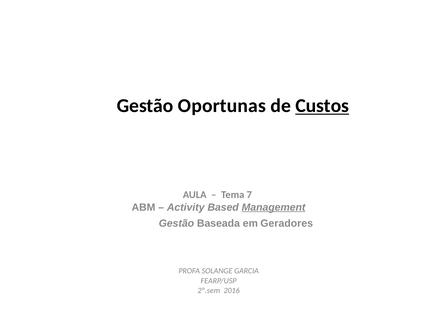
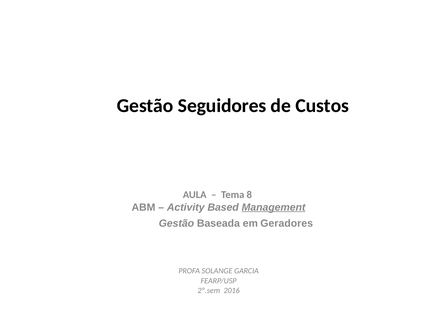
Oportunas: Oportunas -> Seguidores (222, 106)
Custos underline: present -> none (322, 106)
7: 7 -> 8 (249, 195)
